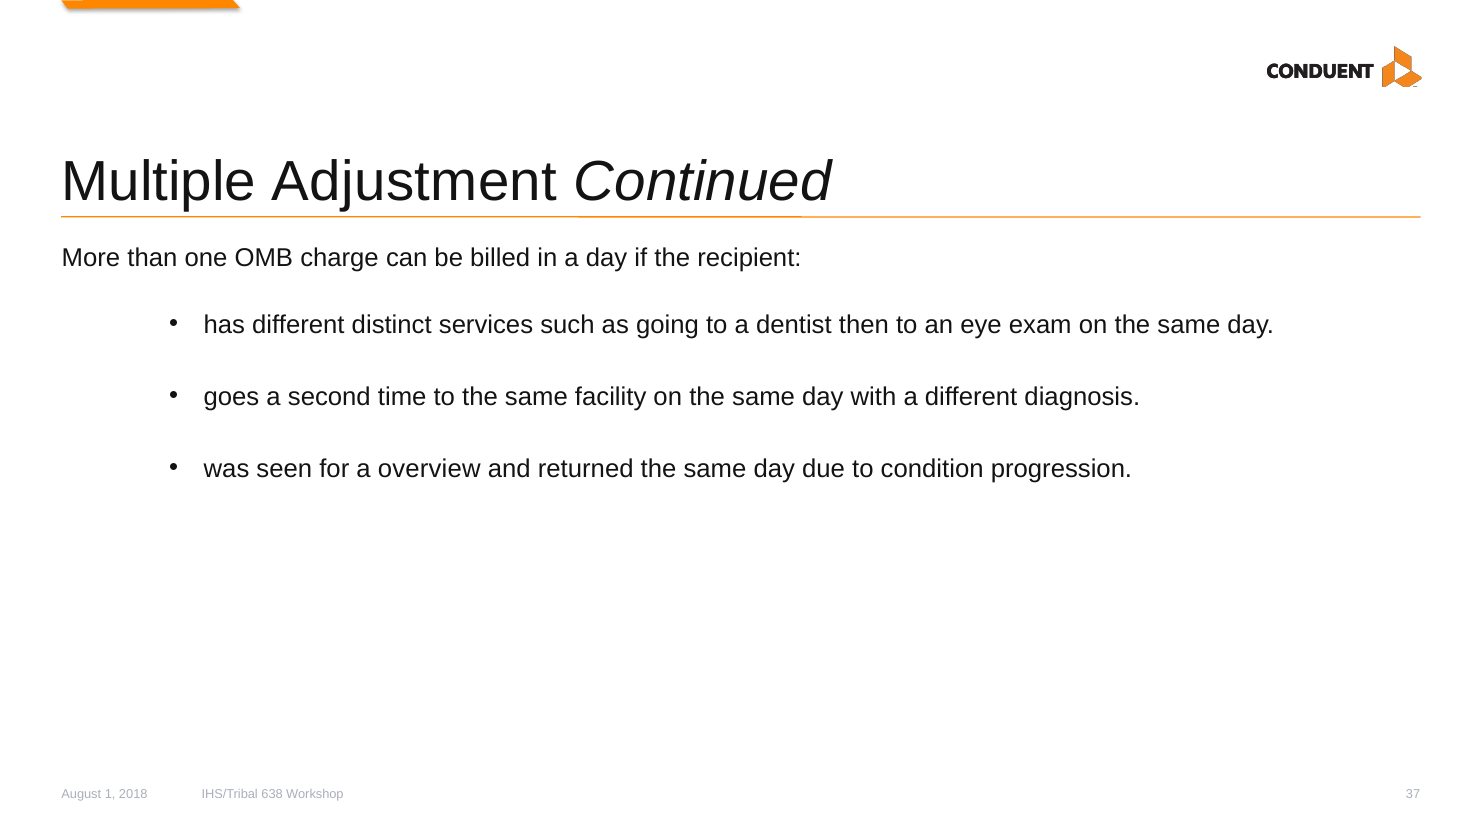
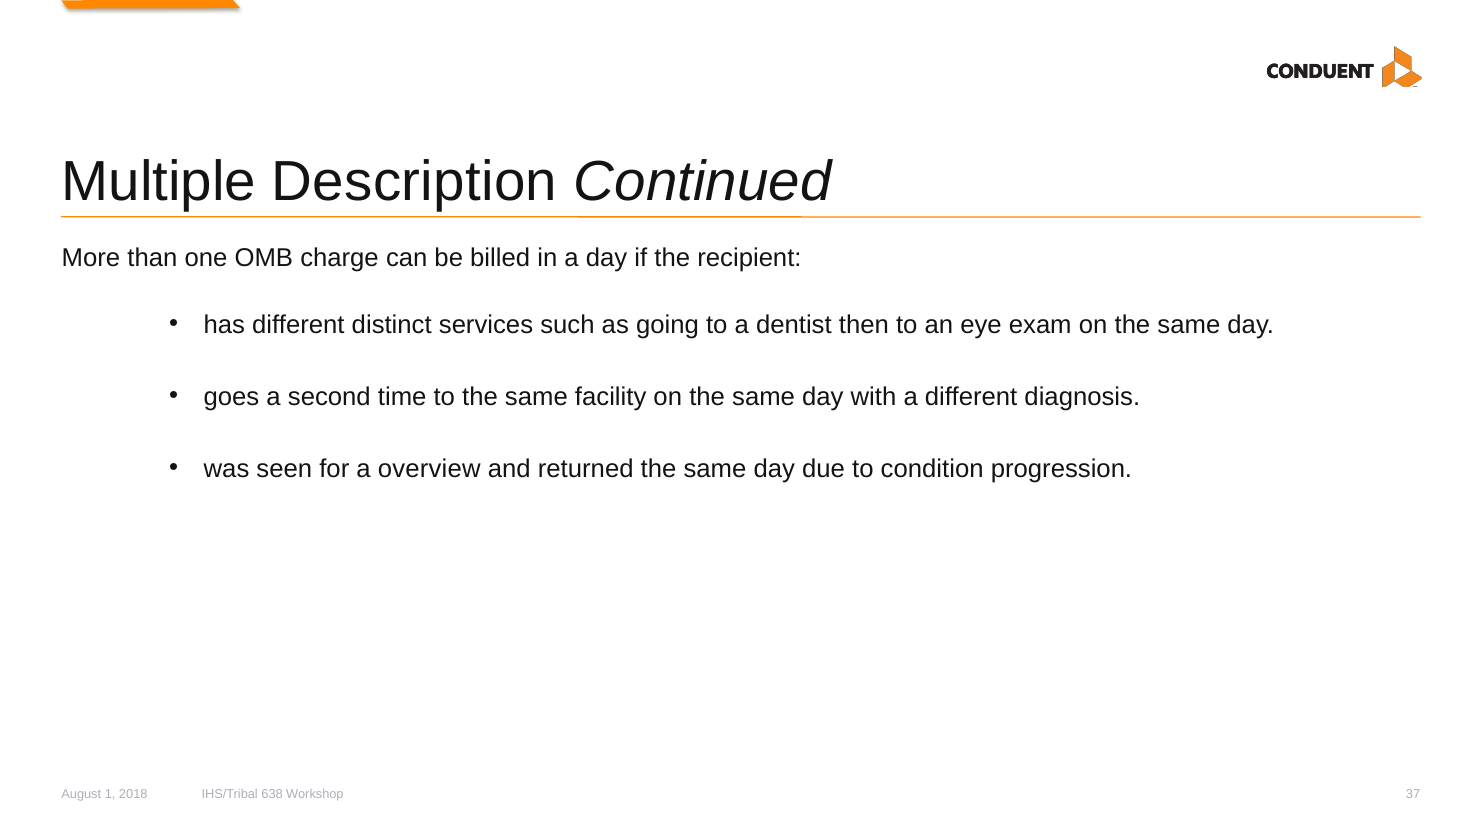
Adjustment: Adjustment -> Description (415, 182)
